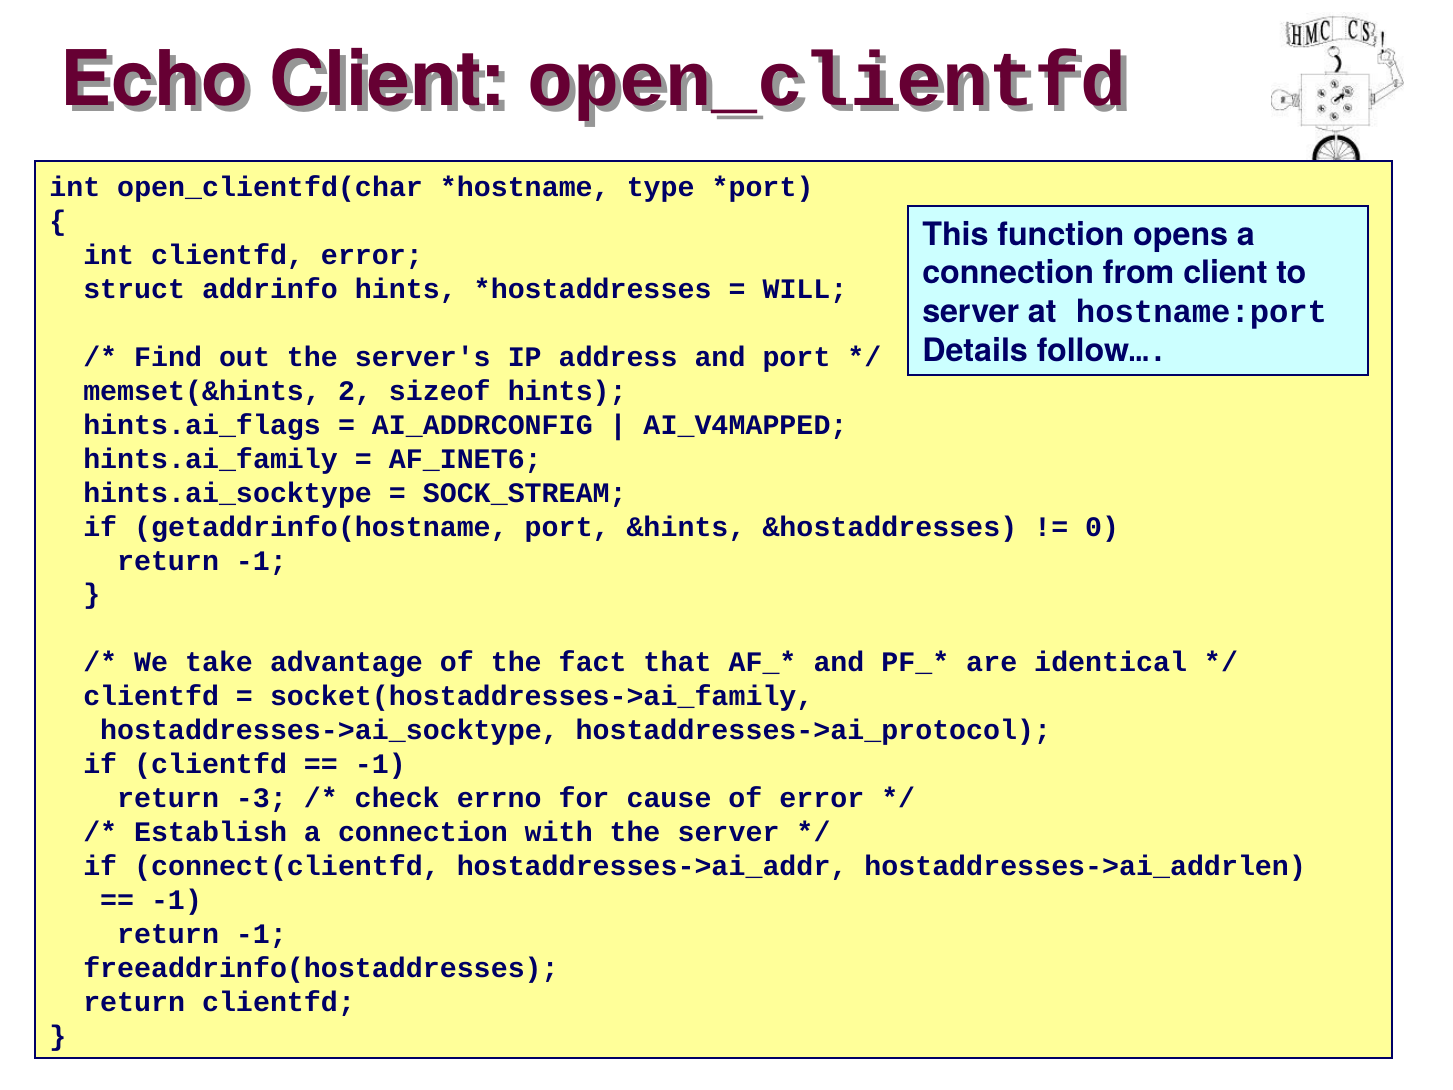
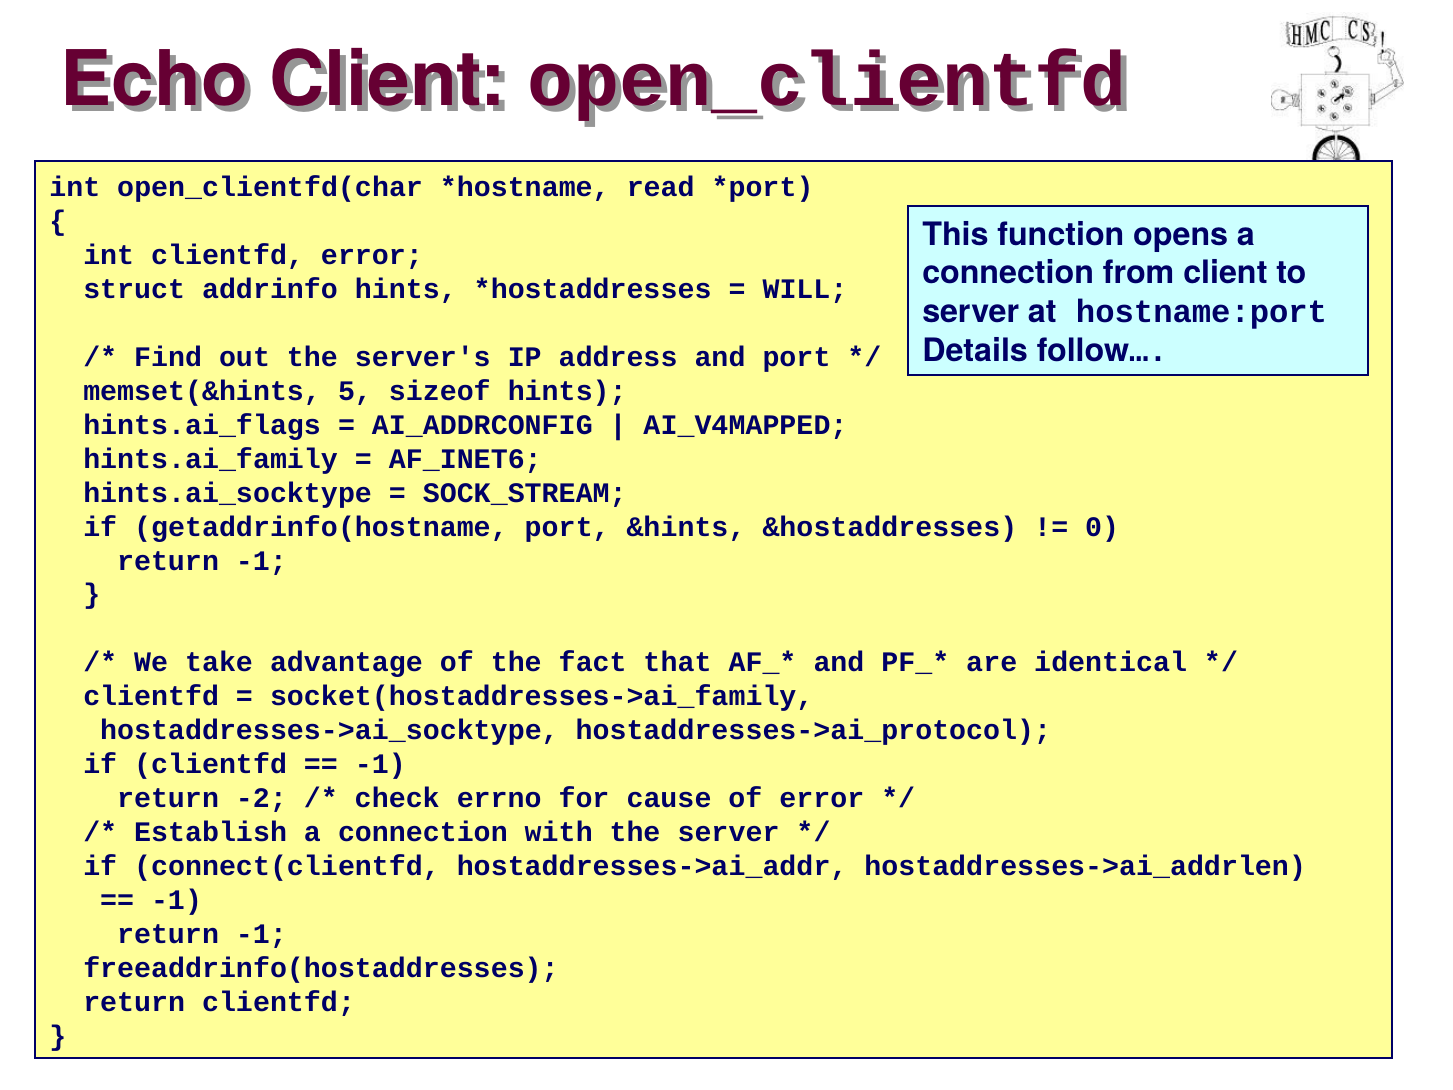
type: type -> read (661, 187)
2: 2 -> 5 (355, 391)
-3: -3 -> -2 (261, 798)
